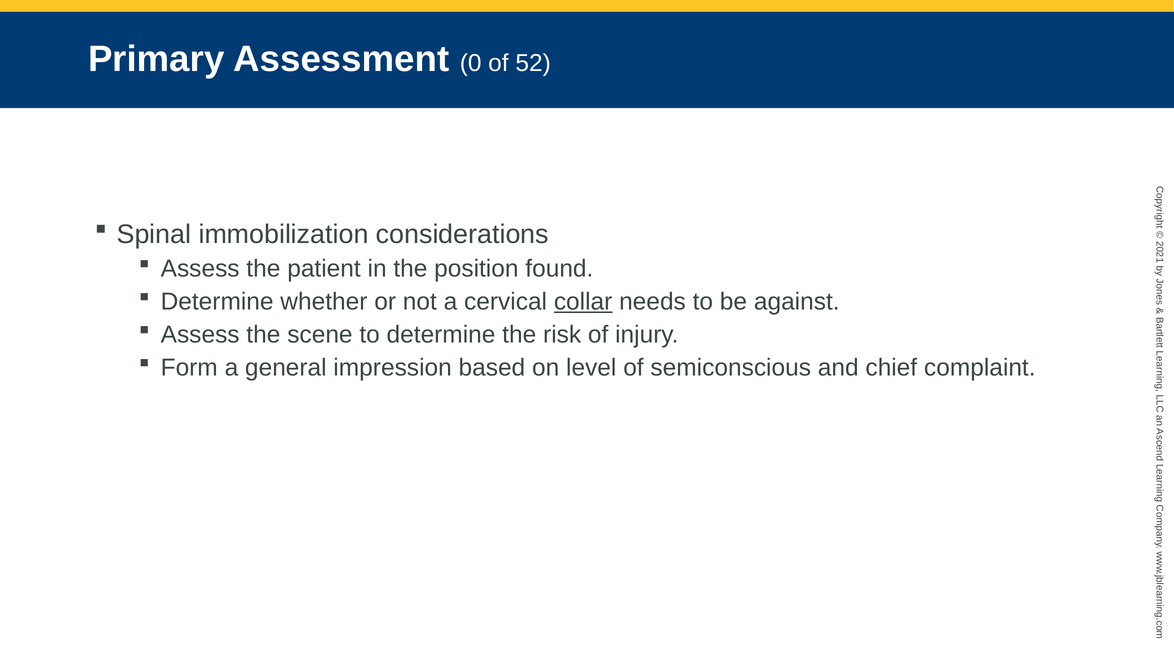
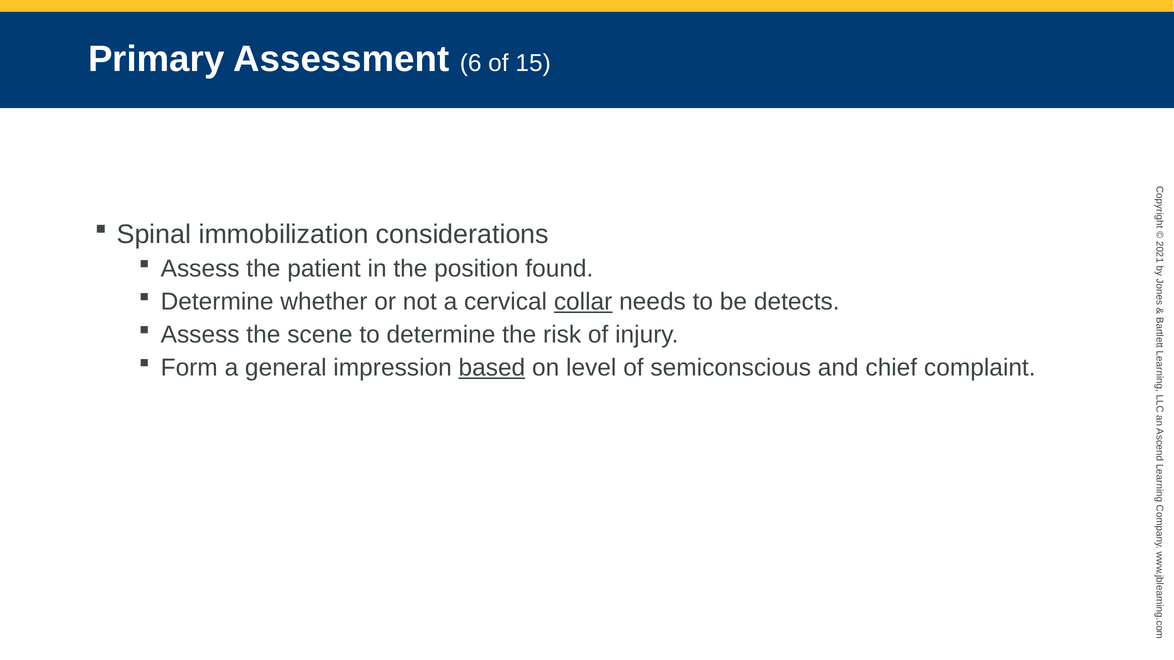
Assessment 0: 0 -> 6 (471, 63)
52: 52 -> 15 (533, 63)
against: against -> detects (797, 302)
based underline: none -> present (492, 368)
